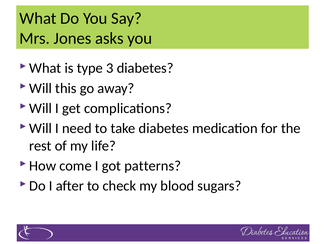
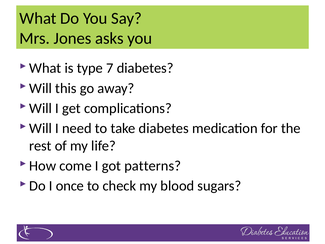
3: 3 -> 7 (110, 68)
after: after -> once (70, 186)
